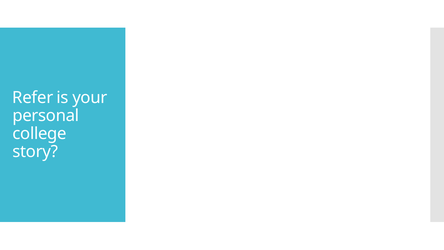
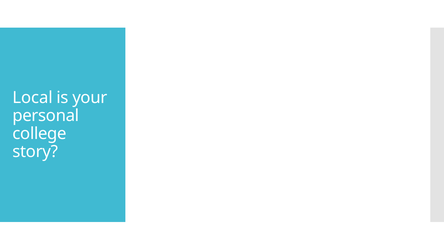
Refer: Refer -> Local (33, 98)
